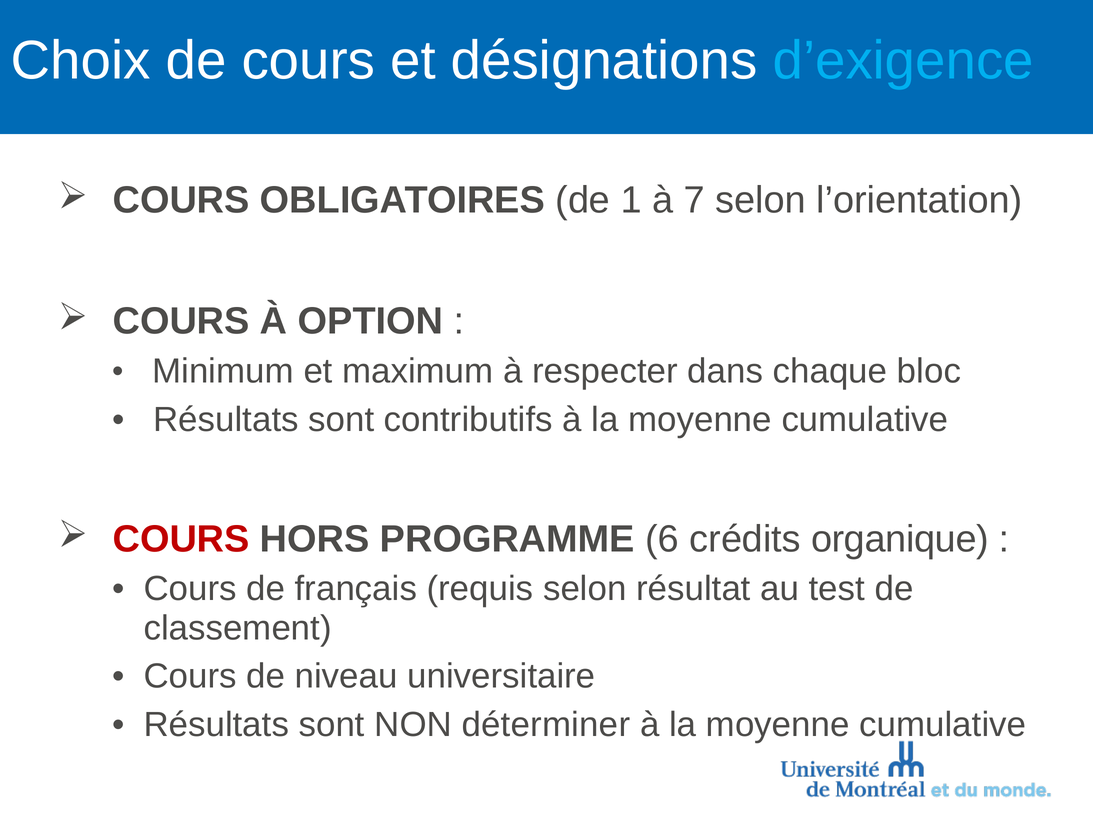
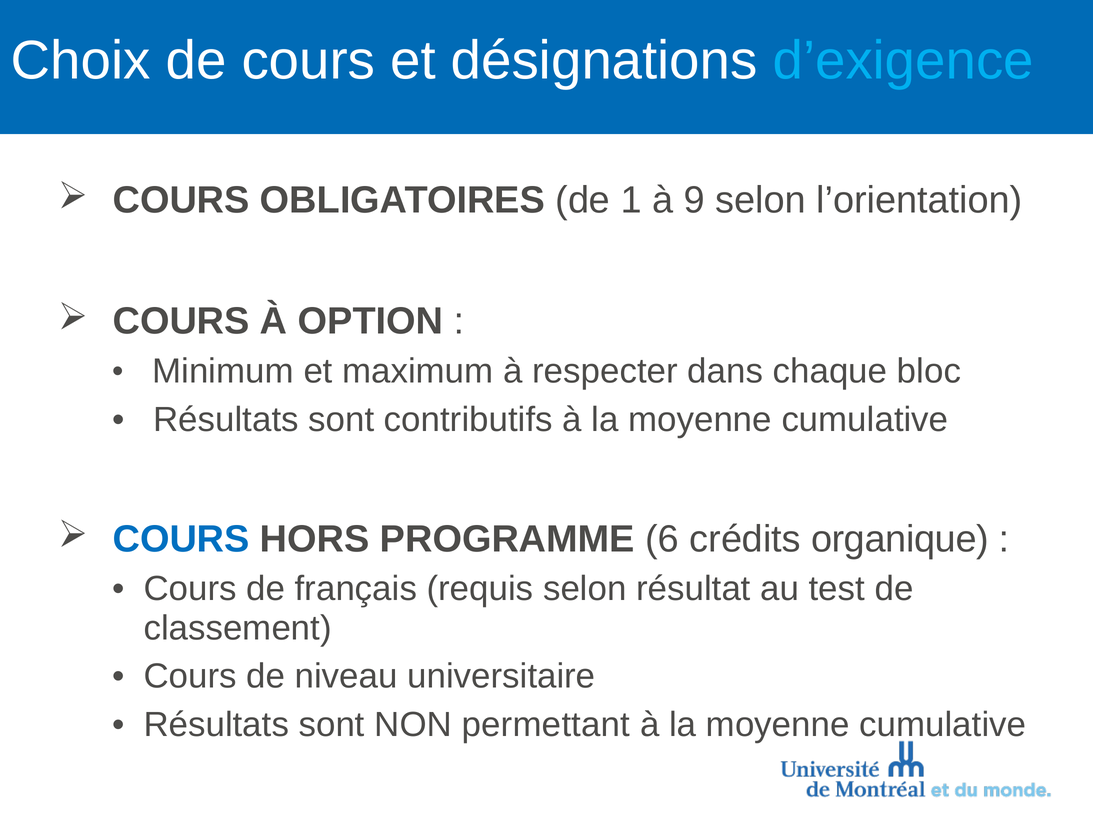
7: 7 -> 9 (694, 200)
COURS colour: red -> blue (181, 539)
déterminer: déterminer -> permettant (546, 725)
